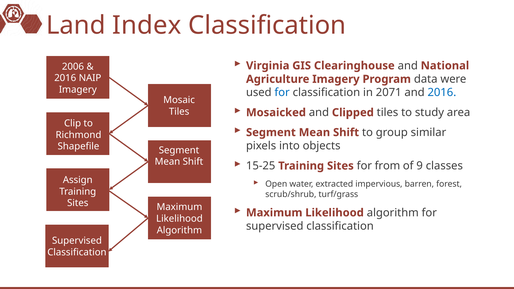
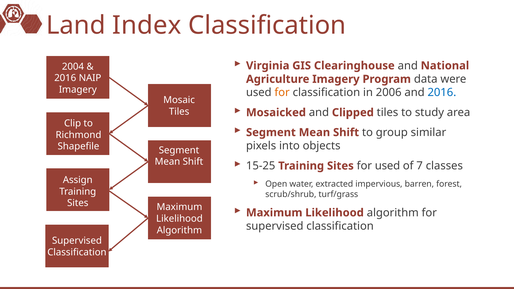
2006: 2006 -> 2004 (73, 67)
for colour: blue -> orange (282, 93)
2071: 2071 -> 2006 (389, 93)
for from: from -> used (387, 166)
9: 9 -> 7 (420, 166)
